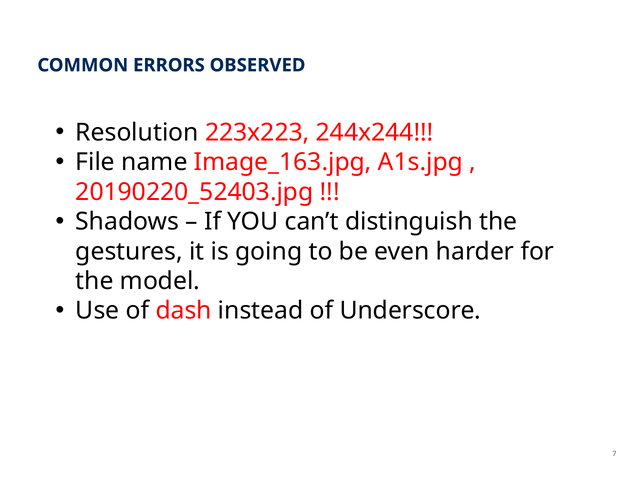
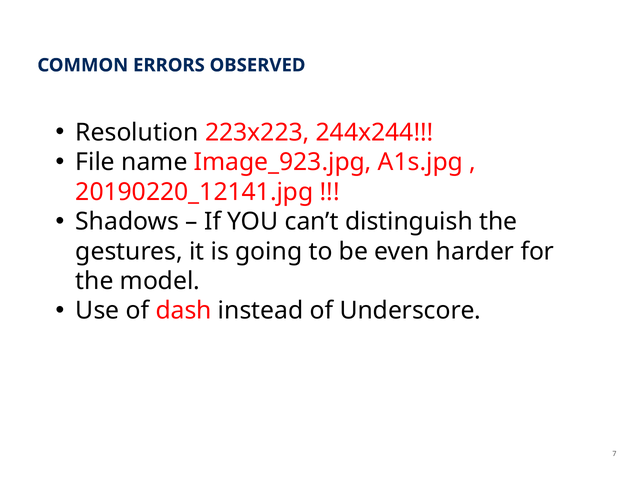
Image_163.jpg: Image_163.jpg -> Image_923.jpg (283, 162)
20190220_52403.jpg: 20190220_52403.jpg -> 20190220_12141.jpg (194, 192)
